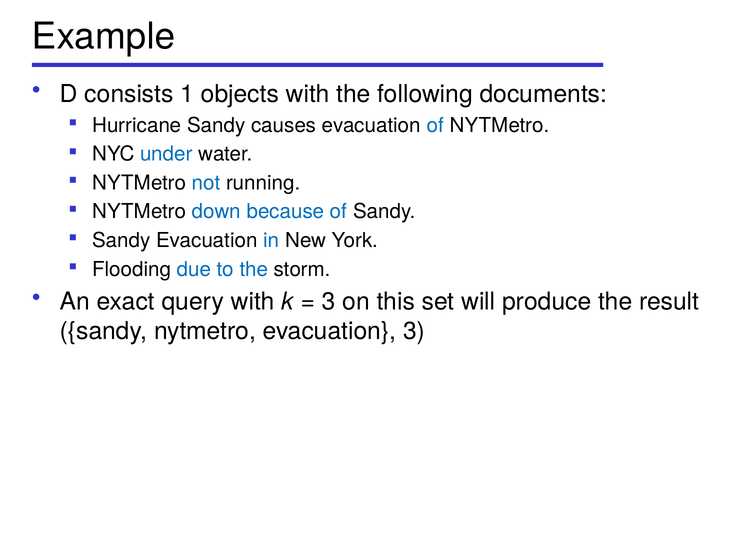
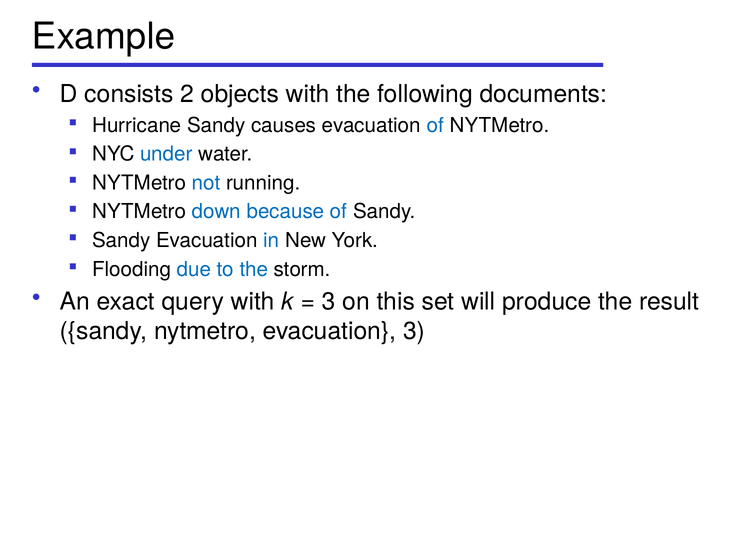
1: 1 -> 2 (187, 94)
